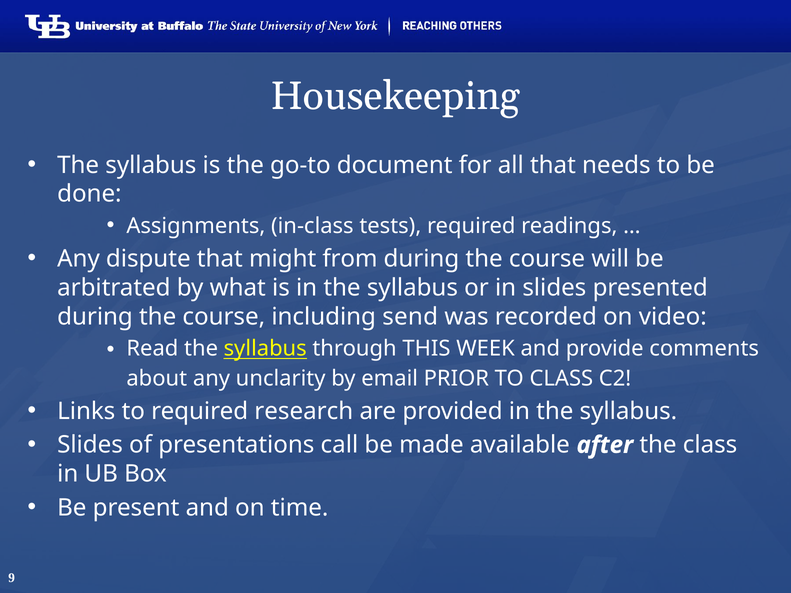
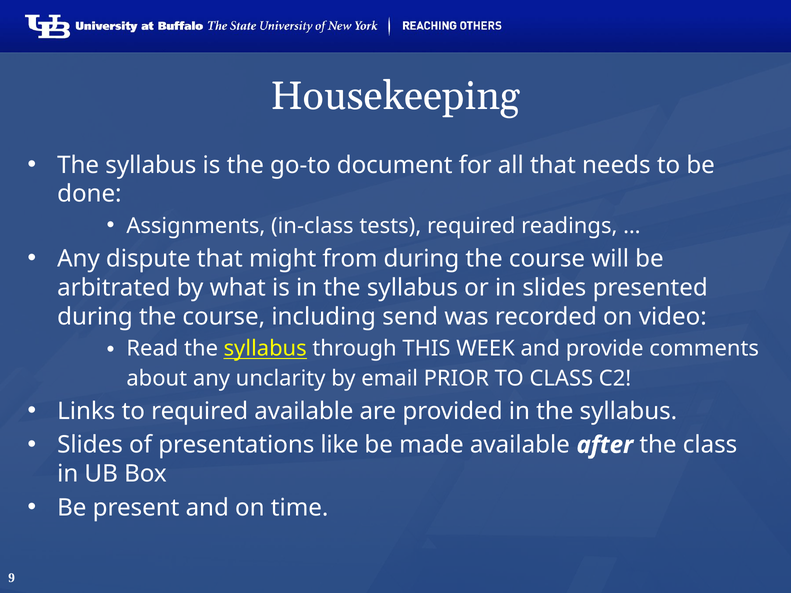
required research: research -> available (304, 411)
call: call -> like (340, 445)
